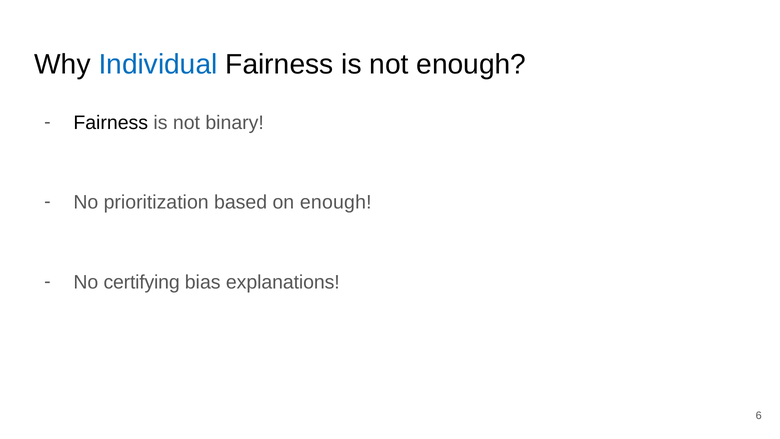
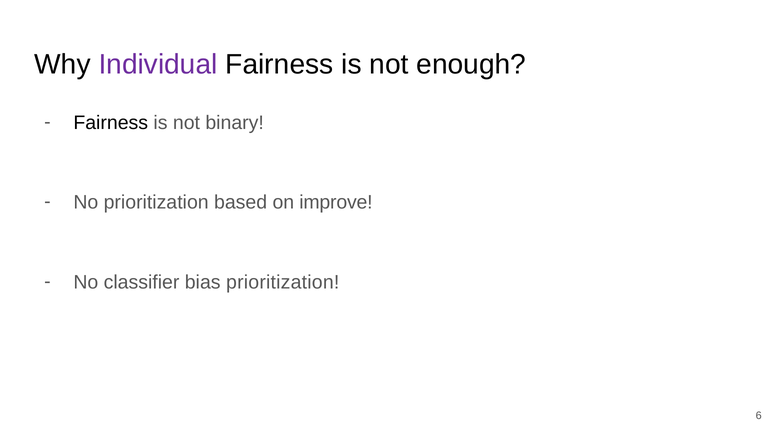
Individual colour: blue -> purple (158, 65)
on enough: enough -> improve (336, 202)
certifying: certifying -> classifier (142, 282)
bias explanations: explanations -> prioritization (283, 282)
